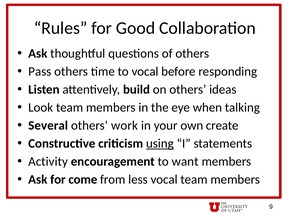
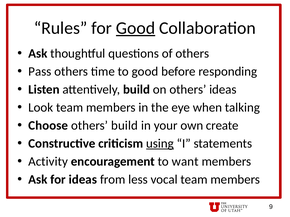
Good underline: none -> present (136, 28)
to vocal: vocal -> good (145, 72)
Several: Several -> Choose (48, 126)
others work: work -> build (125, 126)
for come: come -> ideas (83, 180)
